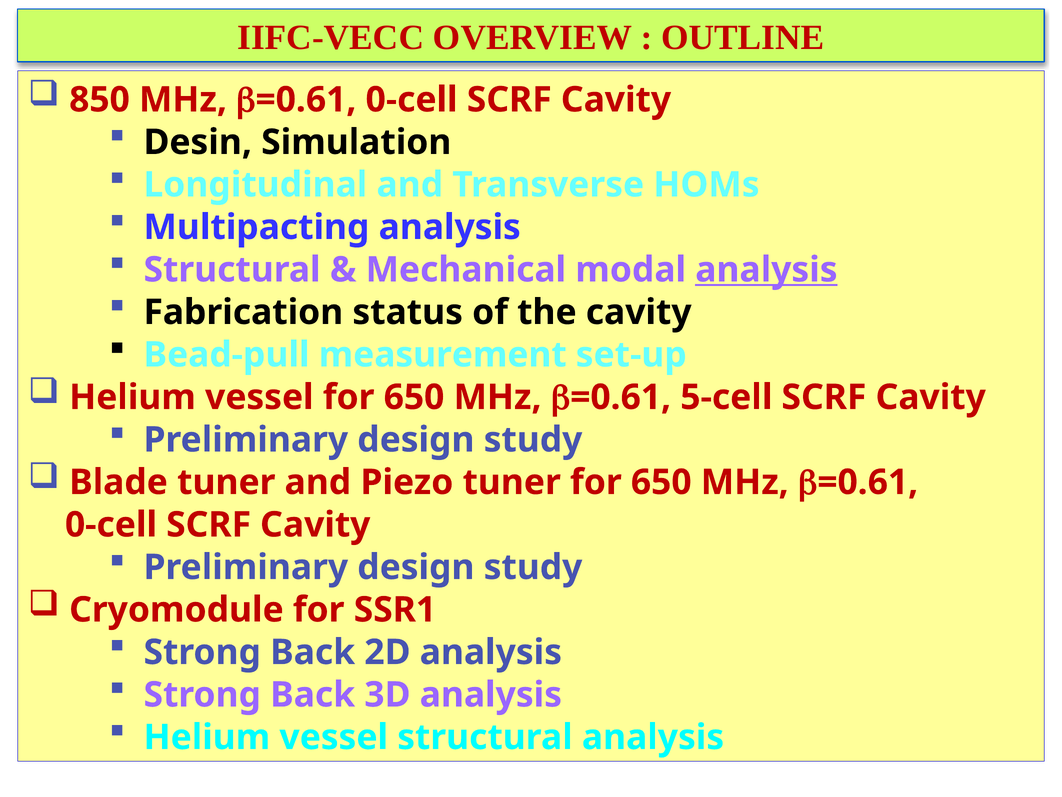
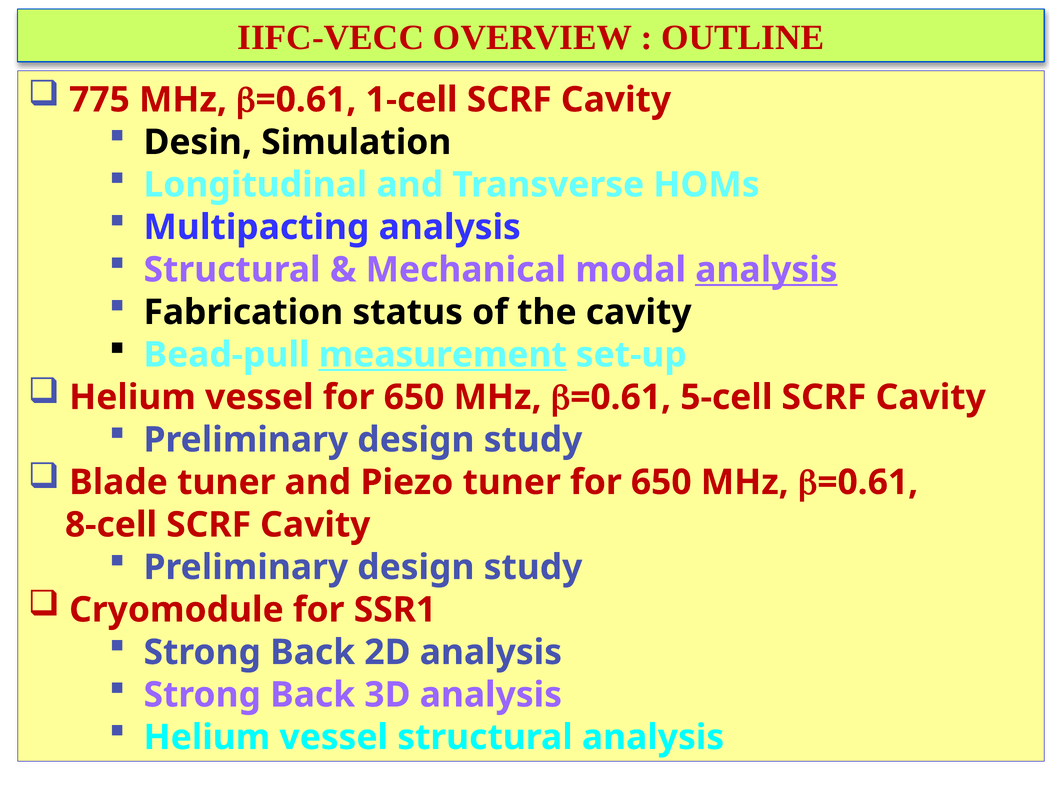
850: 850 -> 775 (99, 100)
0-cell: 0-cell -> 1-cell (412, 100)
measurement underline: none -> present (443, 355)
0-cell: 0-cell -> 8-cell (111, 524)
